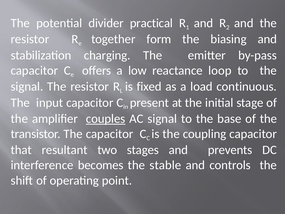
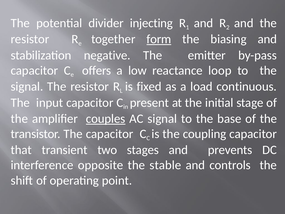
practical: practical -> injecting (151, 23)
form underline: none -> present (159, 39)
charging: charging -> negative (107, 55)
resultant: resultant -> transient (65, 150)
becomes: becomes -> opposite (101, 165)
